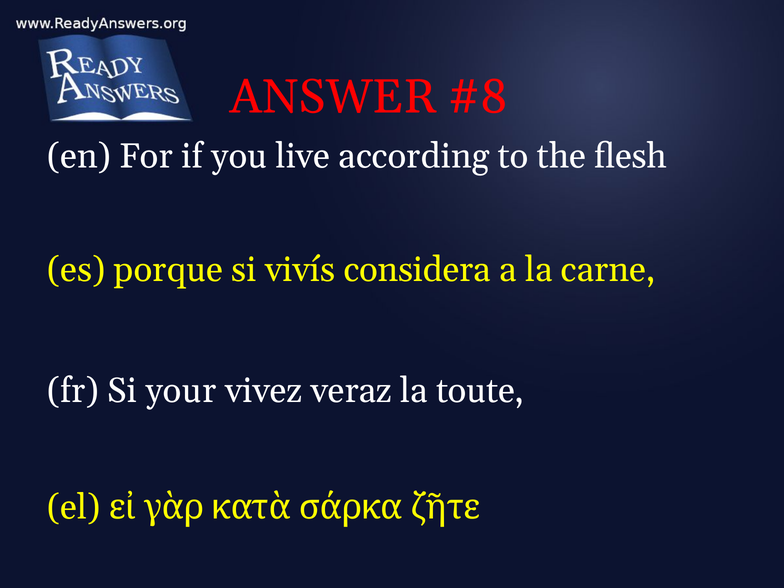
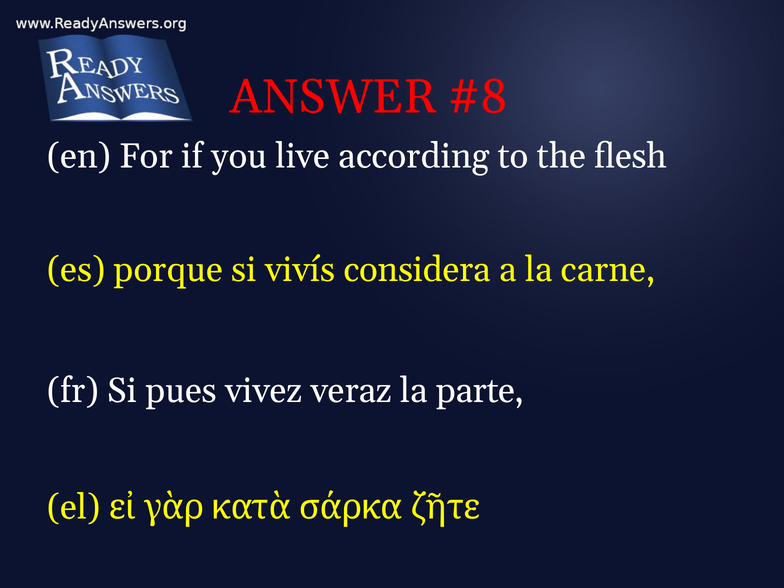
your: your -> pues (181, 391)
toute: toute -> parte (480, 391)
